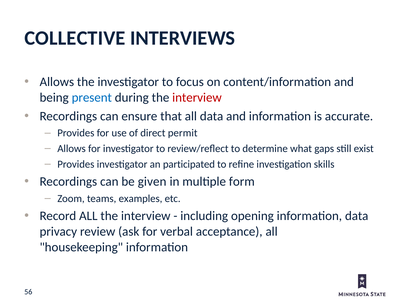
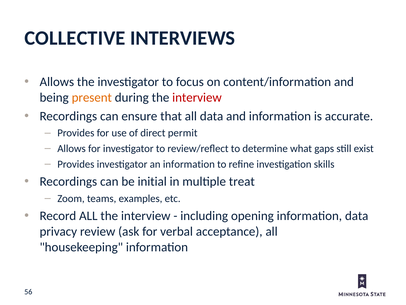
present colour: blue -> orange (92, 97)
an participated: participated -> information (189, 164)
given: given -> initial (152, 181)
form: form -> treat (242, 181)
